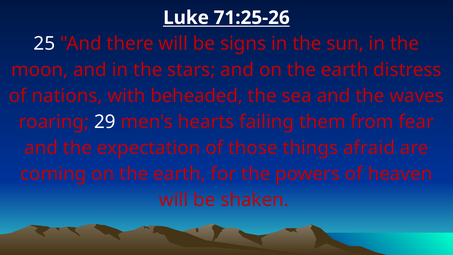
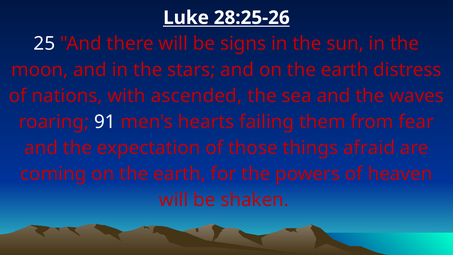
71:25-26: 71:25-26 -> 28:25-26 (252, 18)
beheaded: beheaded -> ascended (196, 96)
29: 29 -> 91 (105, 122)
